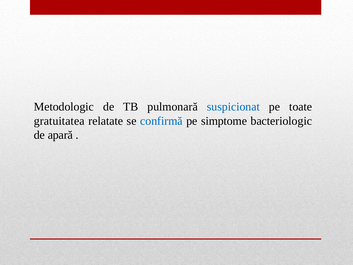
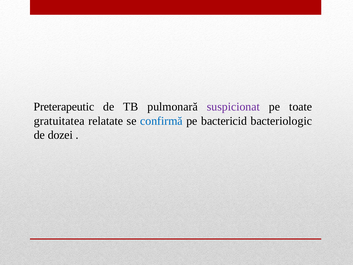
Metodologic: Metodologic -> Preterapeutic (64, 107)
suspicionat colour: blue -> purple (233, 107)
simptome: simptome -> bactericid (224, 121)
apară: apară -> dozei (60, 135)
